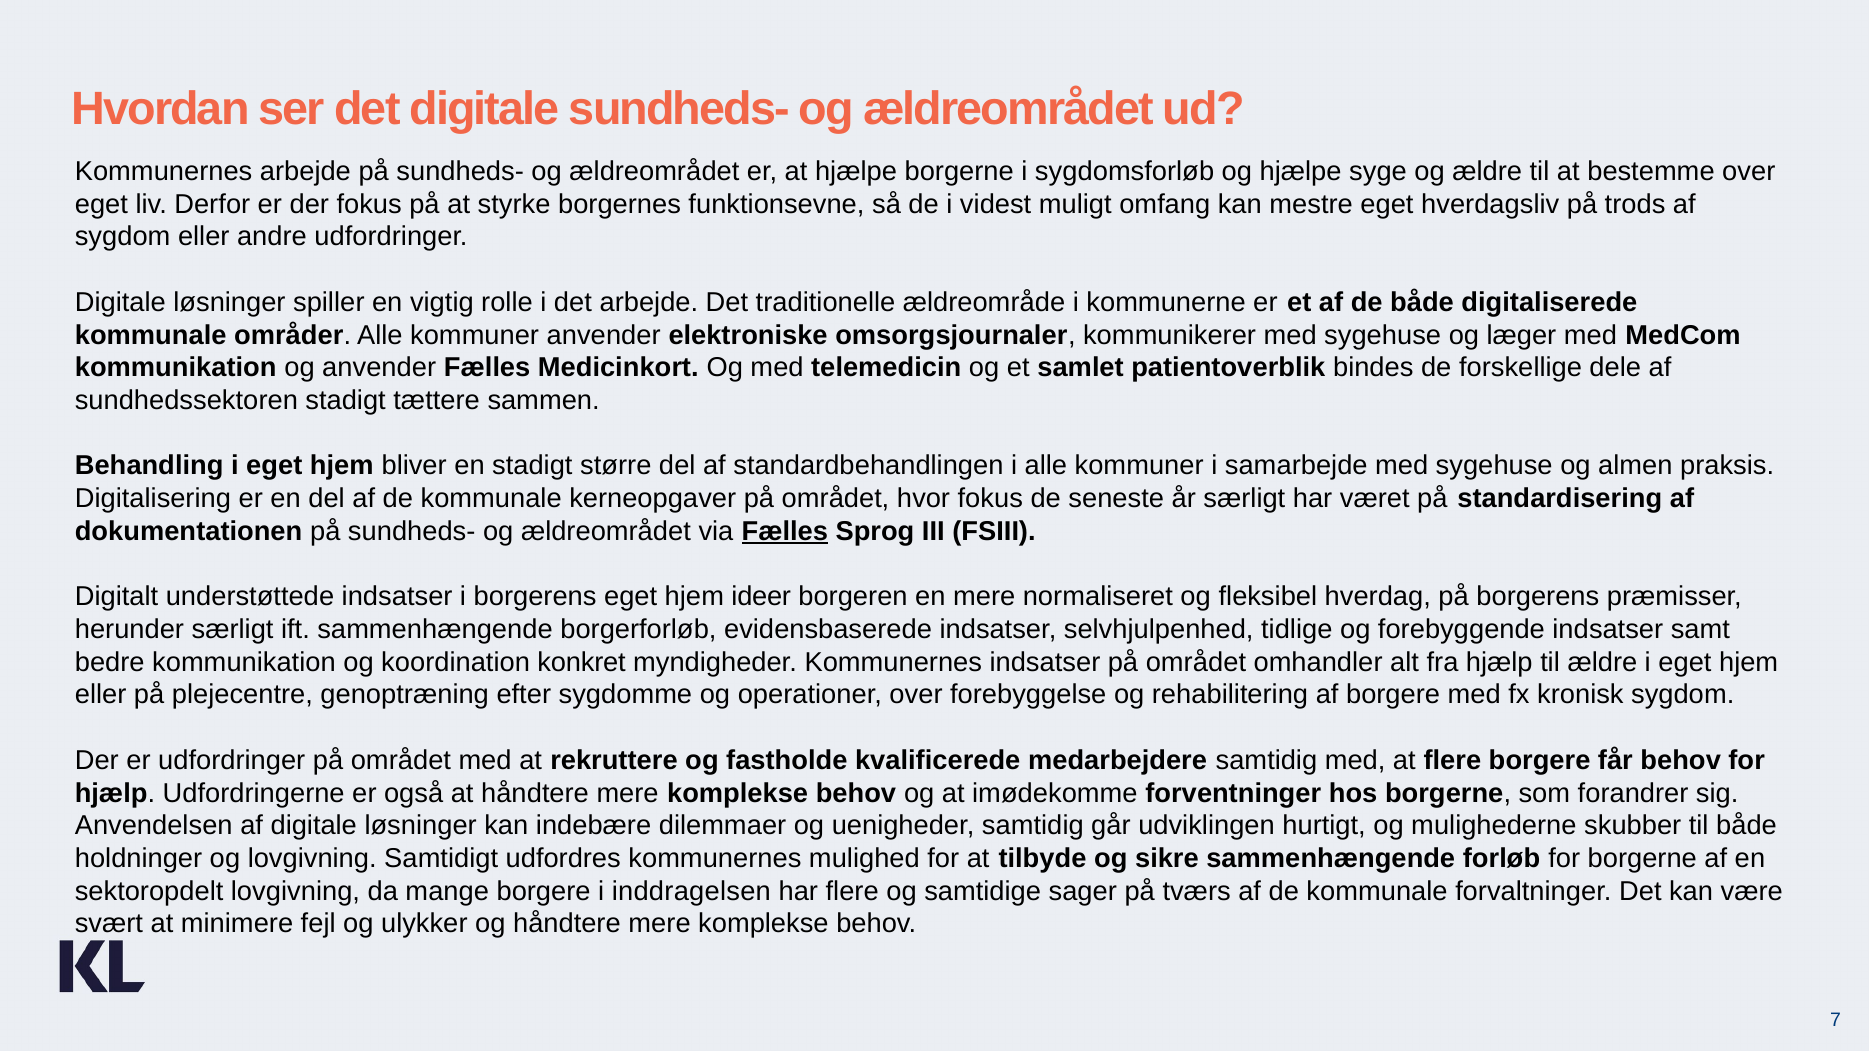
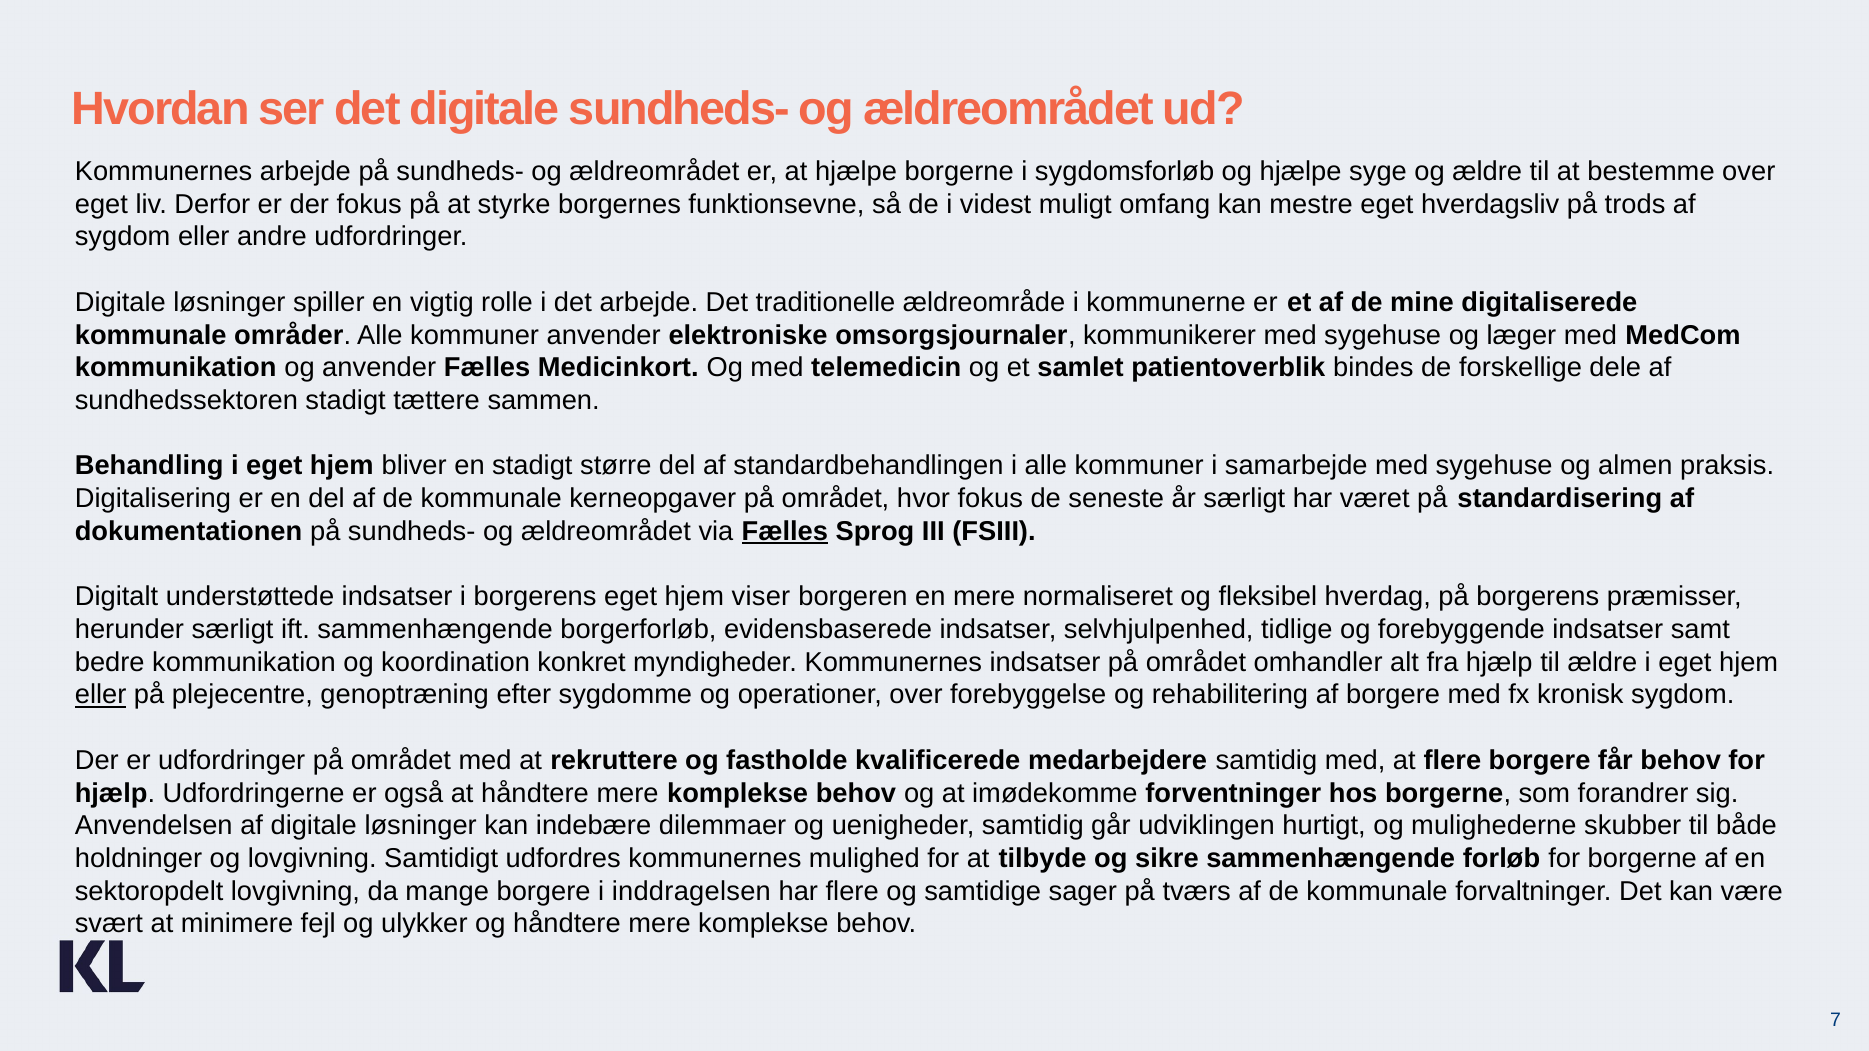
de både: både -> mine (1422, 302)
ideer: ideer -> viser (761, 597)
eller underline: none -> present (101, 695)
